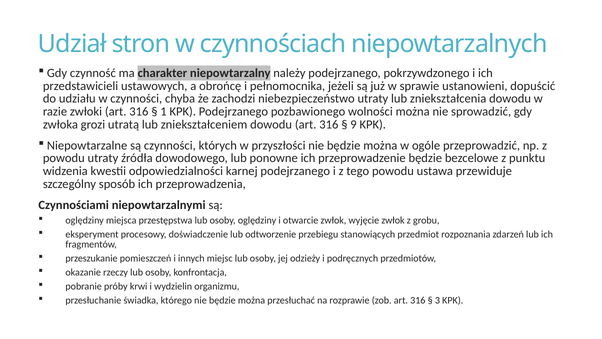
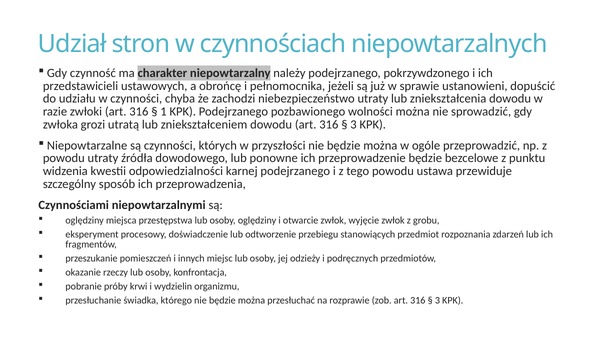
9: 9 -> 3 (354, 124)
